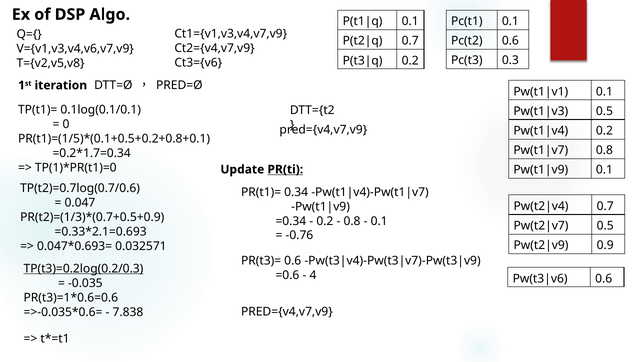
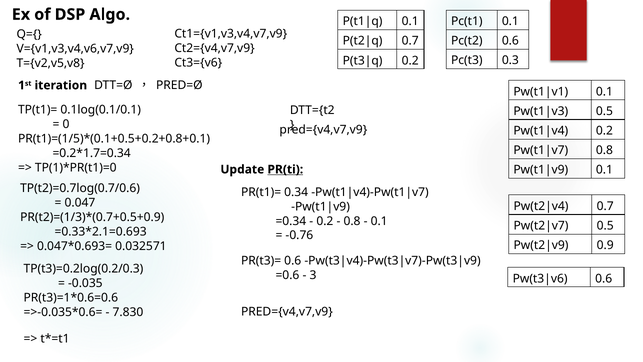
TP(t3)=0.2log(0.2/0.3 underline: present -> none (83, 268)
4: 4 -> 3 (313, 275)
7.838: 7.838 -> 7.830 (128, 312)
